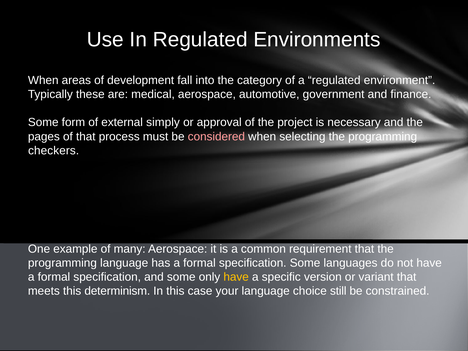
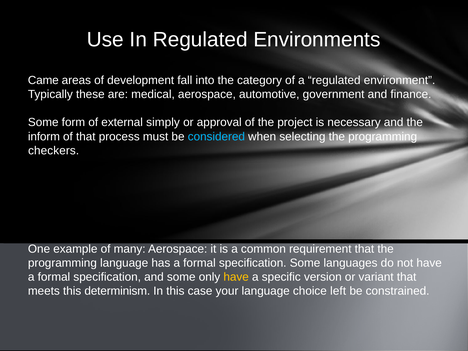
When: When -> Came (43, 80)
pages: pages -> inform (44, 137)
considered colour: pink -> light blue (216, 137)
still: still -> left (338, 291)
